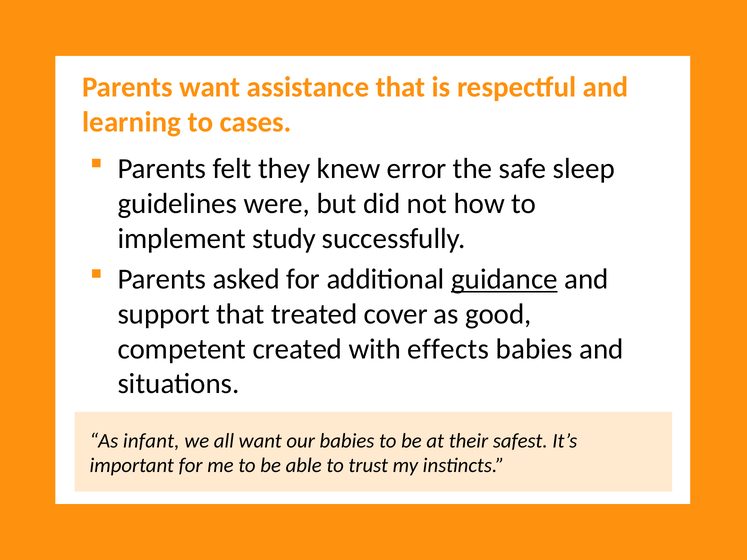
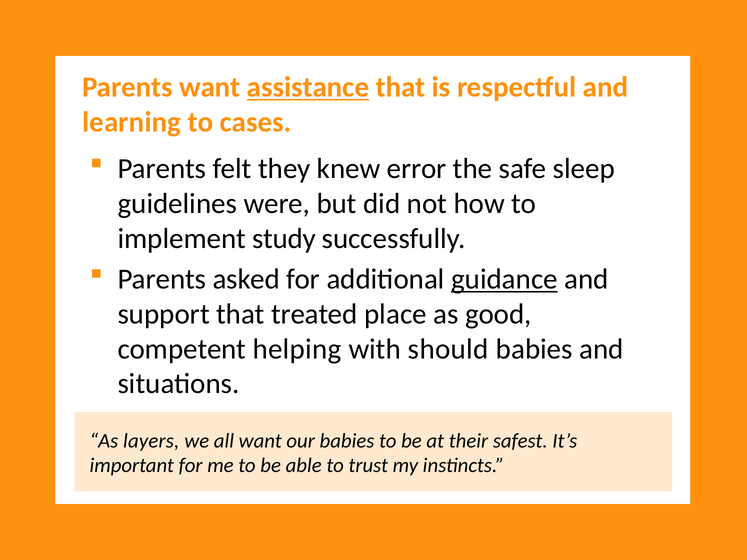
assistance underline: none -> present (308, 87)
cover: cover -> place (395, 314)
created: created -> helping (297, 349)
effects: effects -> should (448, 349)
infant: infant -> layers (151, 441)
